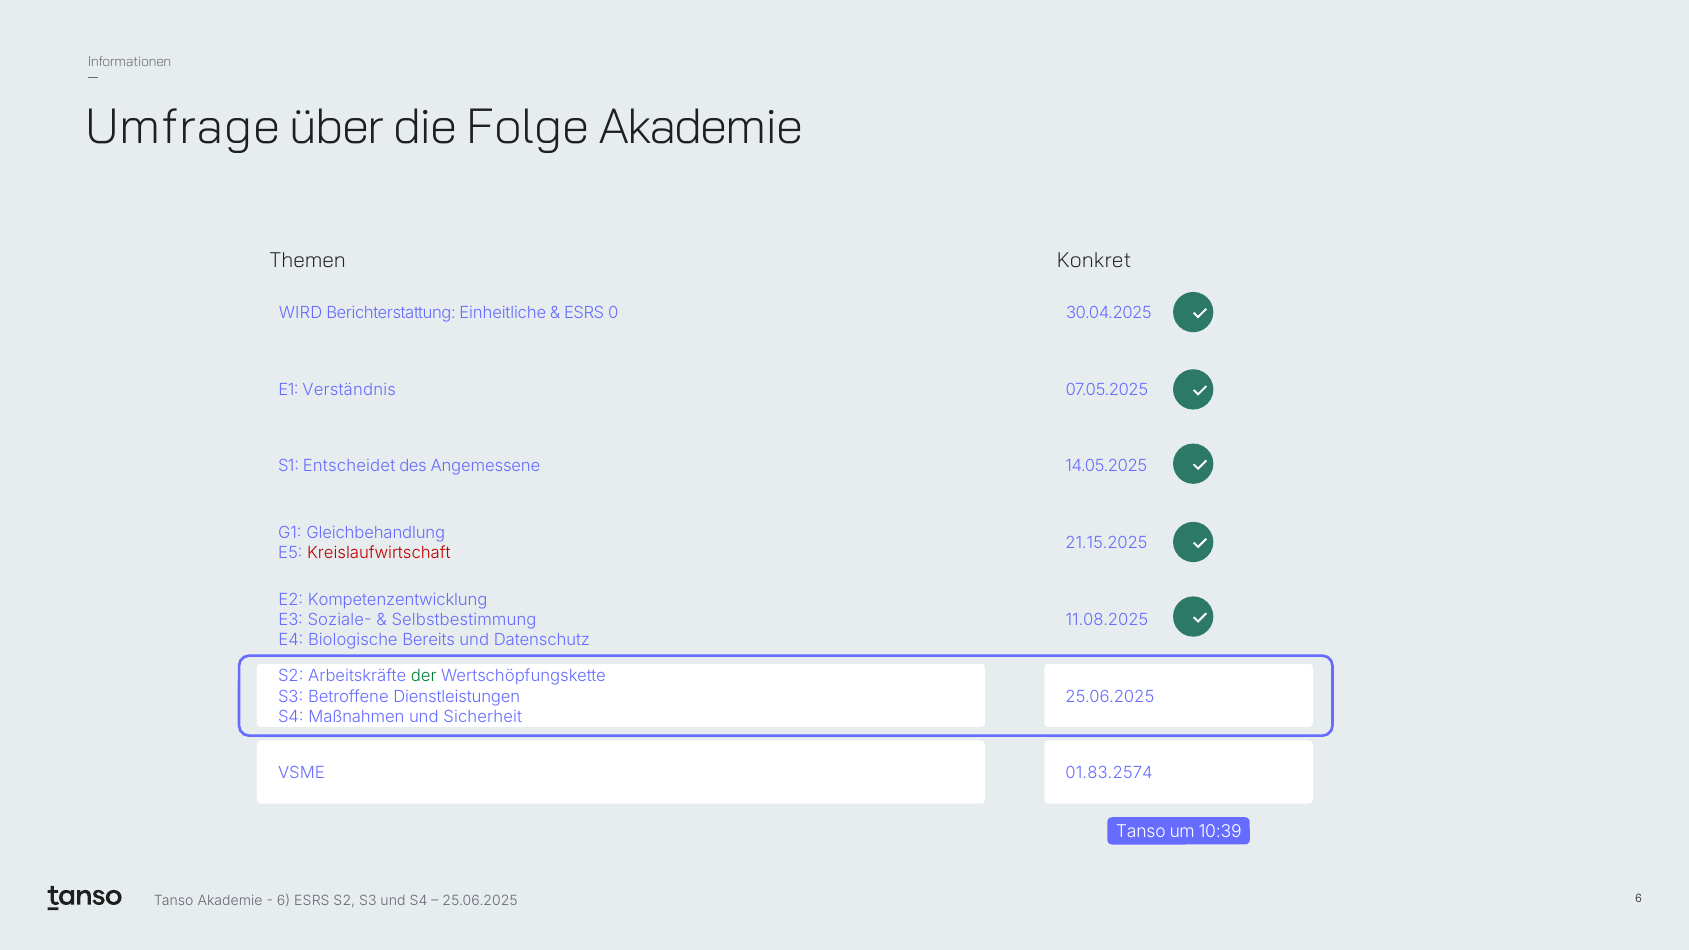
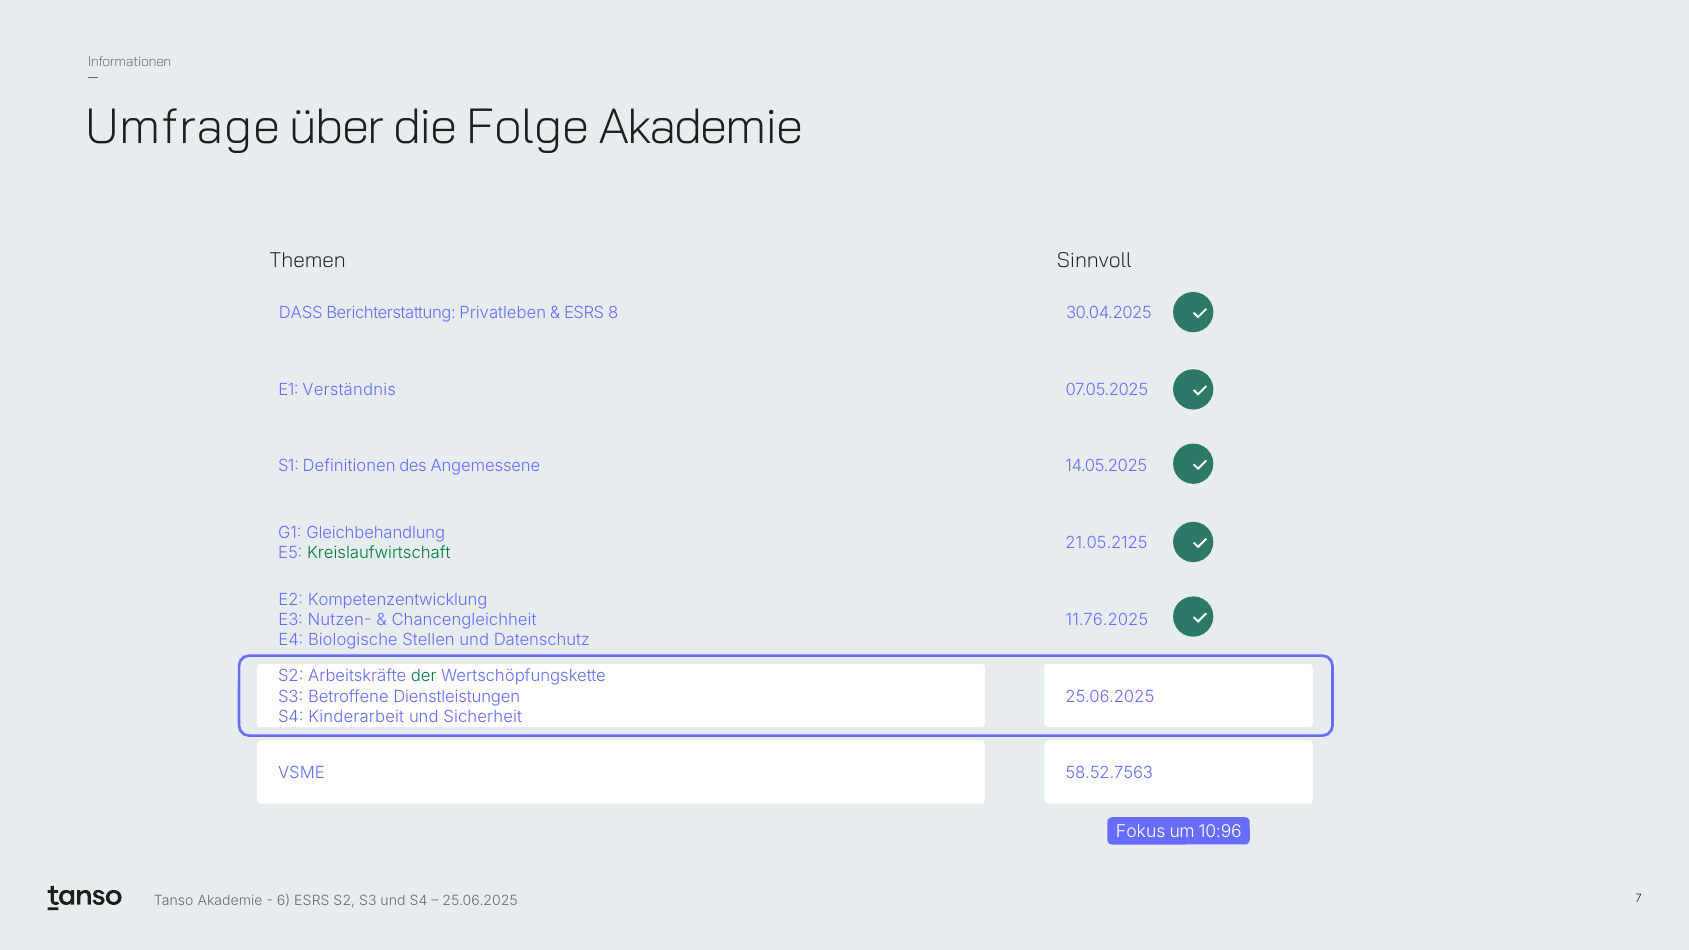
Konkret: Konkret -> Sinnvoll (1094, 261)
WIRD: WIRD -> DASS (301, 313)
Einheitliche: Einheitliche -> Privatleben (503, 313)
0: 0 -> 8 (613, 313)
Entscheidet: Entscheidet -> Definitionen (349, 466)
21.15.2025: 21.15.2025 -> 21.05.2125 (1107, 543)
Kreislaufwirtschaft colour: red -> green (379, 553)
Soziale-: Soziale- -> Nutzen- (340, 620)
Selbstbestimmung: Selbstbestimmung -> Chancengleichheit (464, 620)
11.08.2025: 11.08.2025 -> 11.76.2025 (1107, 620)
Bereits: Bereits -> Stellen (429, 640)
Maßnahmen: Maßnahmen -> Kinderarbeit (356, 717)
01.83.2574: 01.83.2574 -> 58.52.7563 (1109, 773)
Tanso: Tanso -> Fokus (1141, 832)
10:39: 10:39 -> 10:96 (1220, 832)
6: 6 -> 7 (1639, 899)
